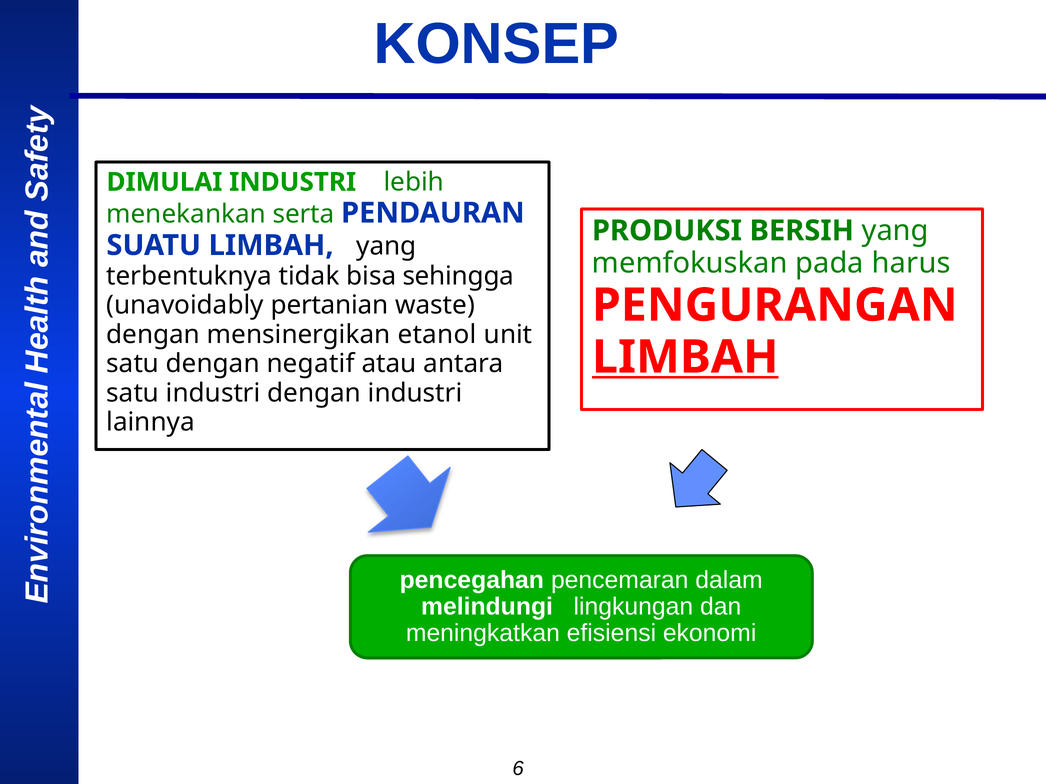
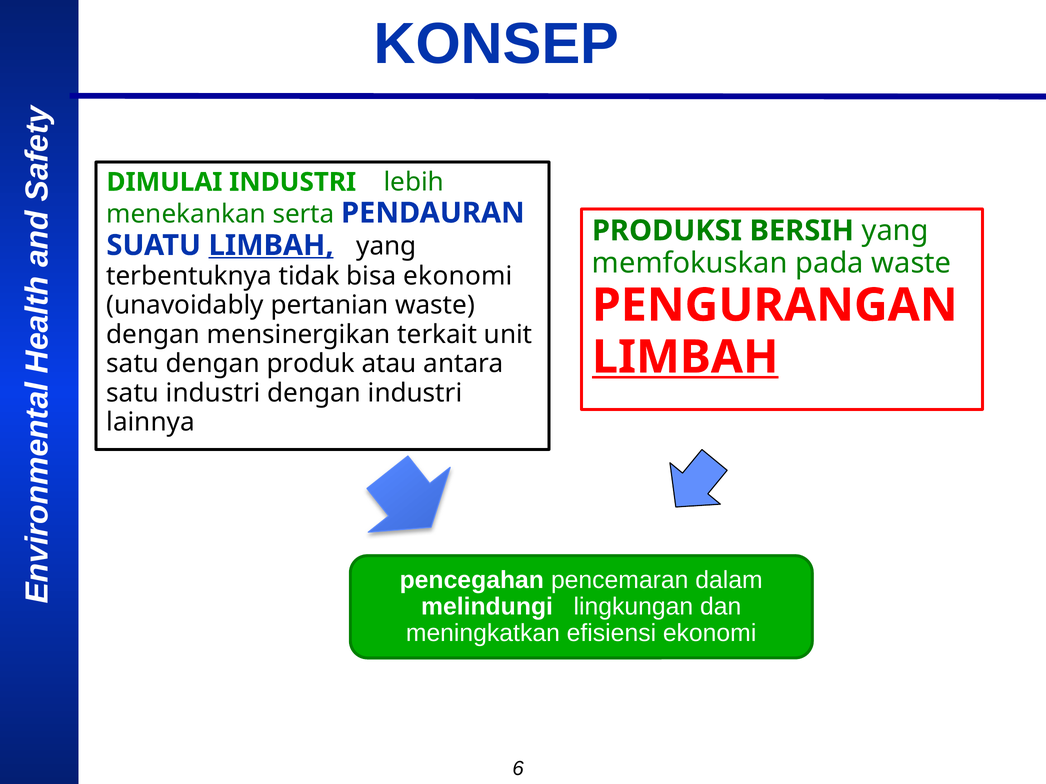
LIMBAH underline: none -> present (271, 246)
pada harus: harus -> waste (911, 263)
bisa sehingga: sehingga -> ekonomi (458, 276)
etanol: etanol -> terkait (437, 335)
negatif: negatif -> produk (311, 364)
